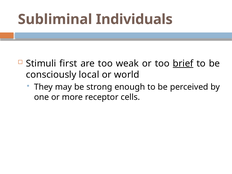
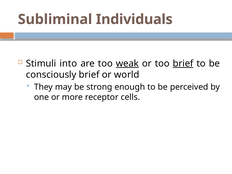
first: first -> into (68, 63)
weak underline: none -> present (127, 63)
consciously local: local -> brief (89, 75)
